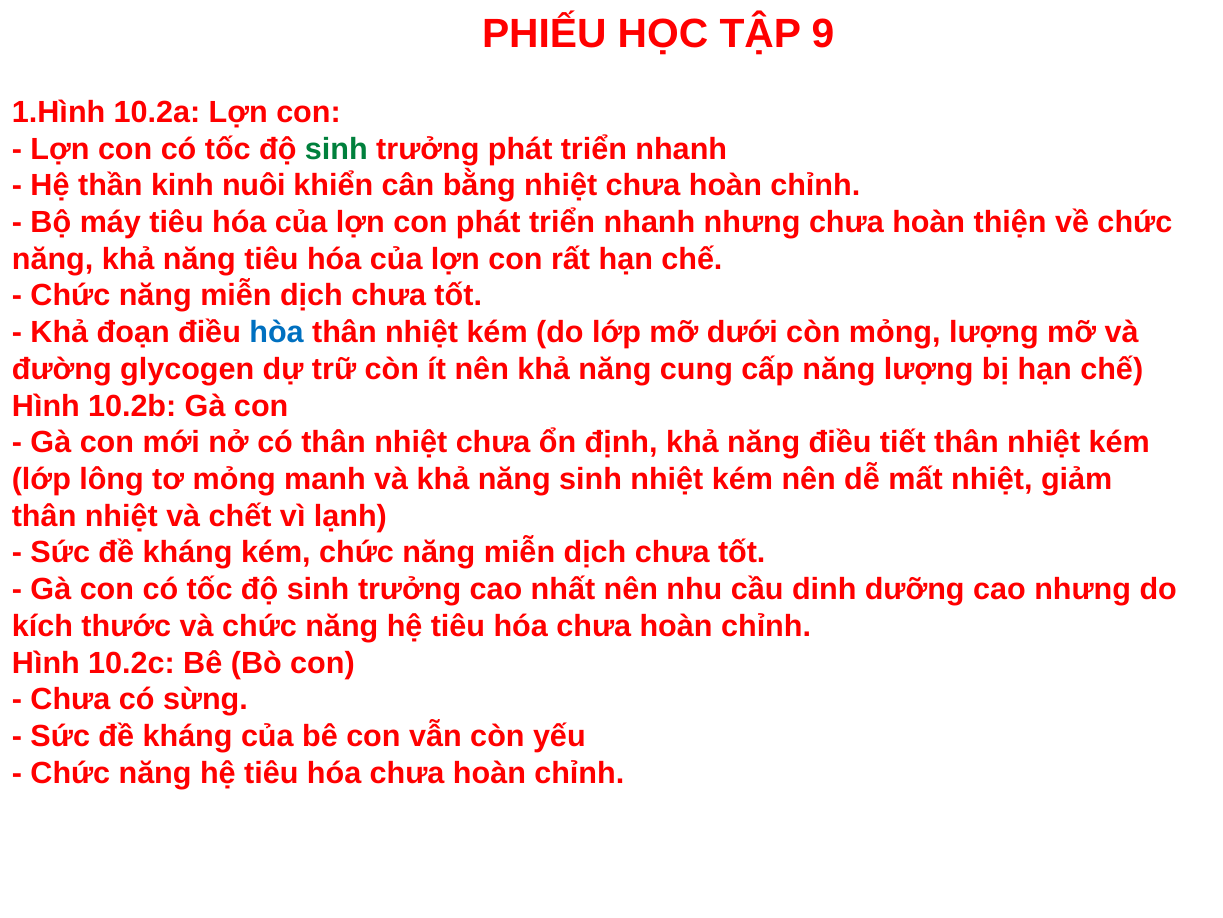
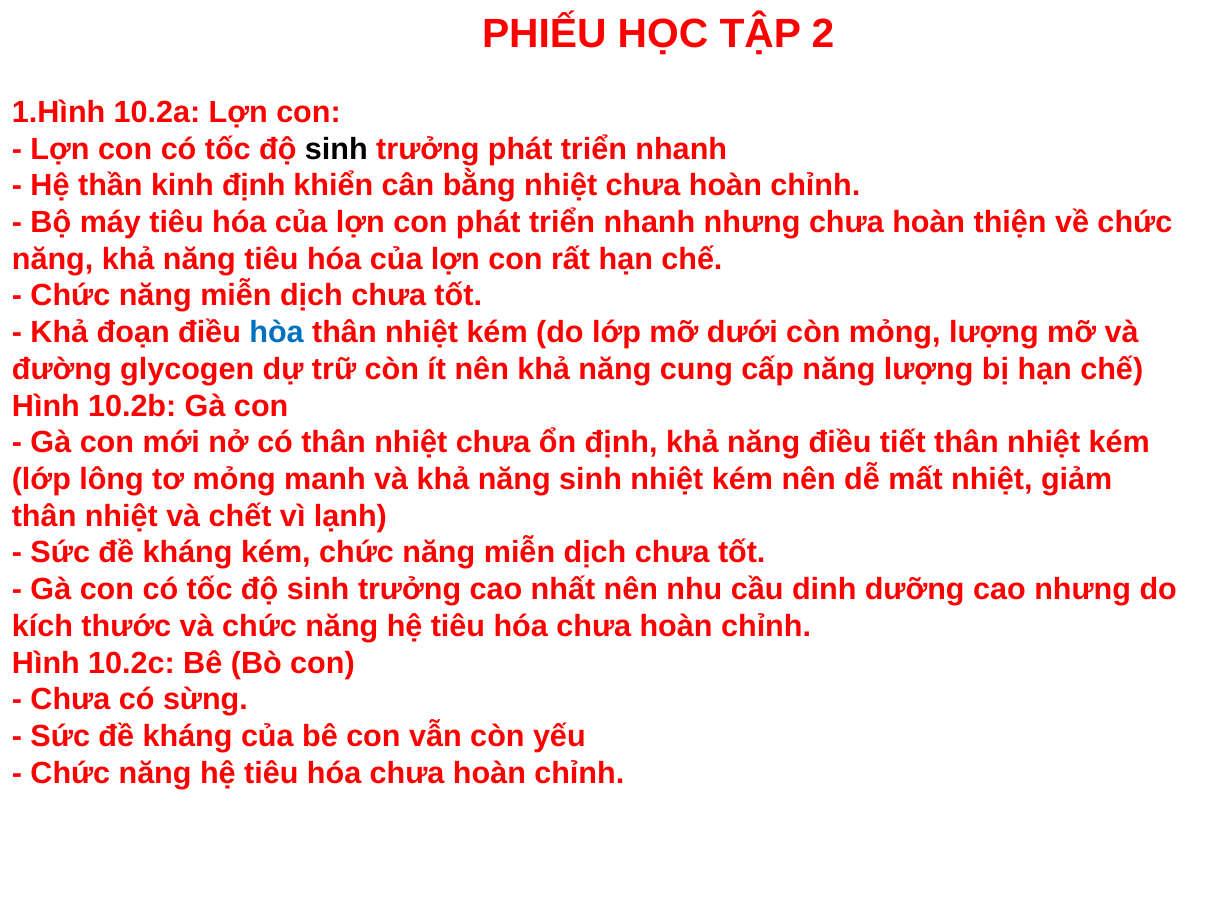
9: 9 -> 2 (823, 34)
sinh colour: green -> black (336, 149)
kinh nuôi: nuôi -> định (254, 186)
